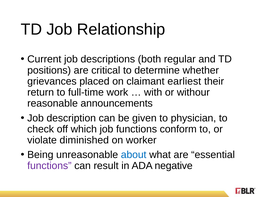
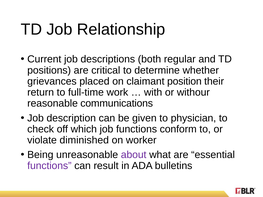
earliest: earliest -> position (184, 81)
announcements: announcements -> communications (117, 103)
about colour: blue -> purple (134, 155)
negative: negative -> bulletins (174, 166)
